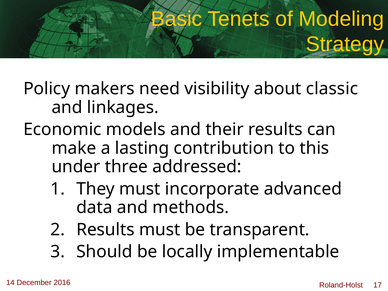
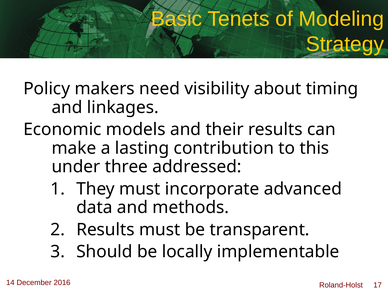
classic: classic -> timing (332, 89)
